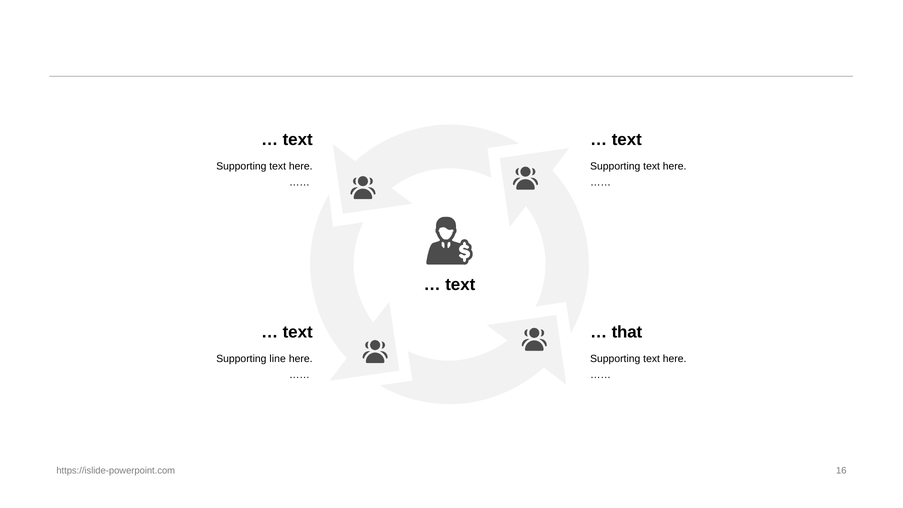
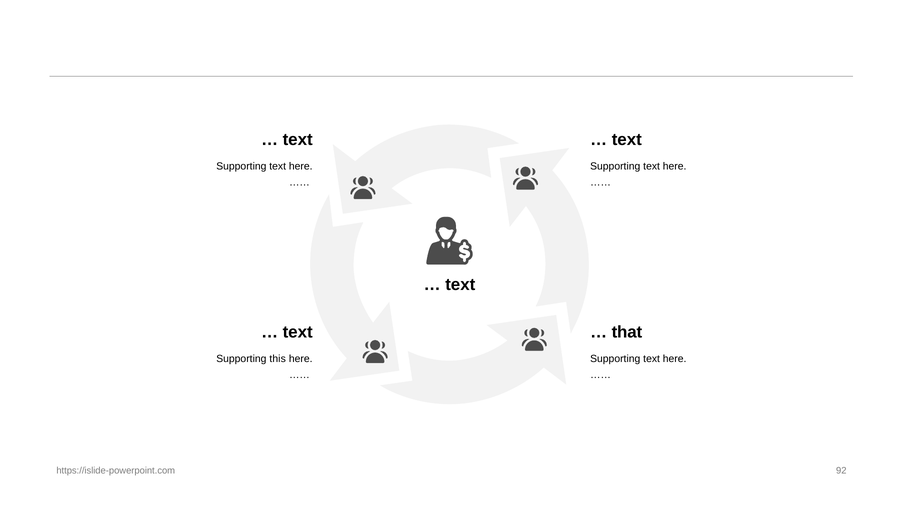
line: line -> this (278, 359)
16: 16 -> 92 (841, 470)
